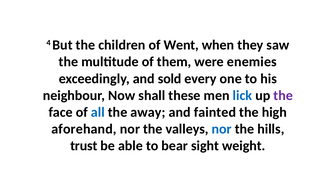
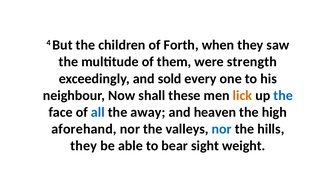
Went: Went -> Forth (181, 45)
enemies: enemies -> strength (252, 62)
lick colour: blue -> orange (242, 95)
the colour: purple -> blue (283, 95)
fainted: fainted -> heaven (215, 112)
trust: trust -> they (84, 146)
